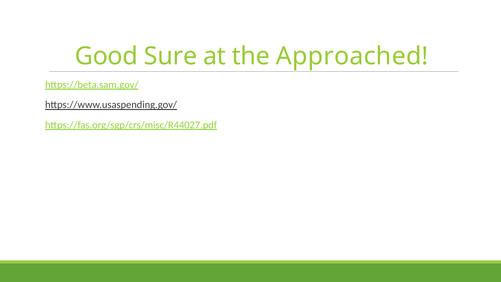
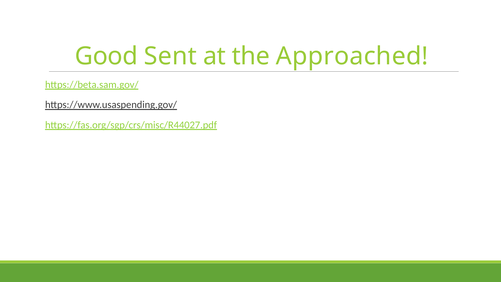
Sure: Sure -> Sent (170, 56)
